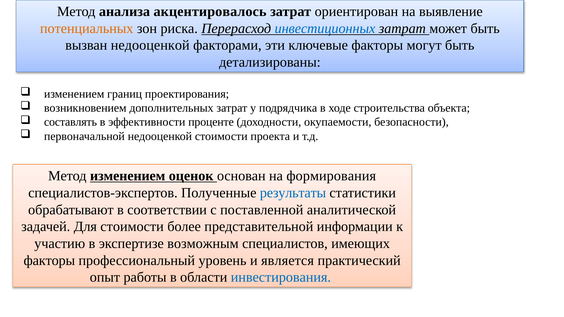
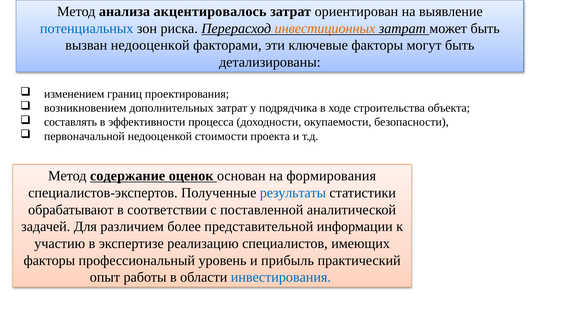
потенциальных colour: orange -> blue (87, 28)
инвестиционных colour: blue -> orange (325, 28)
проценте: проценте -> процесса (211, 122)
Метод изменением: изменением -> содержание (128, 176)
Для стоимости: стоимости -> различием (132, 227)
возможным: возможным -> реализацию (203, 244)
является: является -> прибыль (288, 261)
